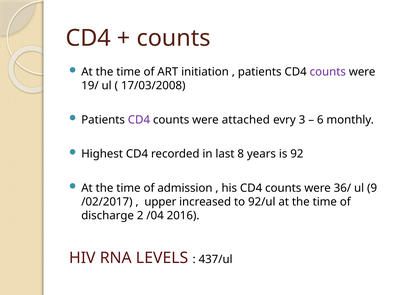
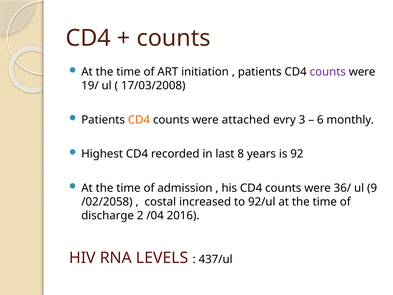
CD4 colour: purple -> orange (139, 120)
/02/2017: /02/2017 -> /02/2058 (107, 202)
upper: upper -> costal (160, 202)
